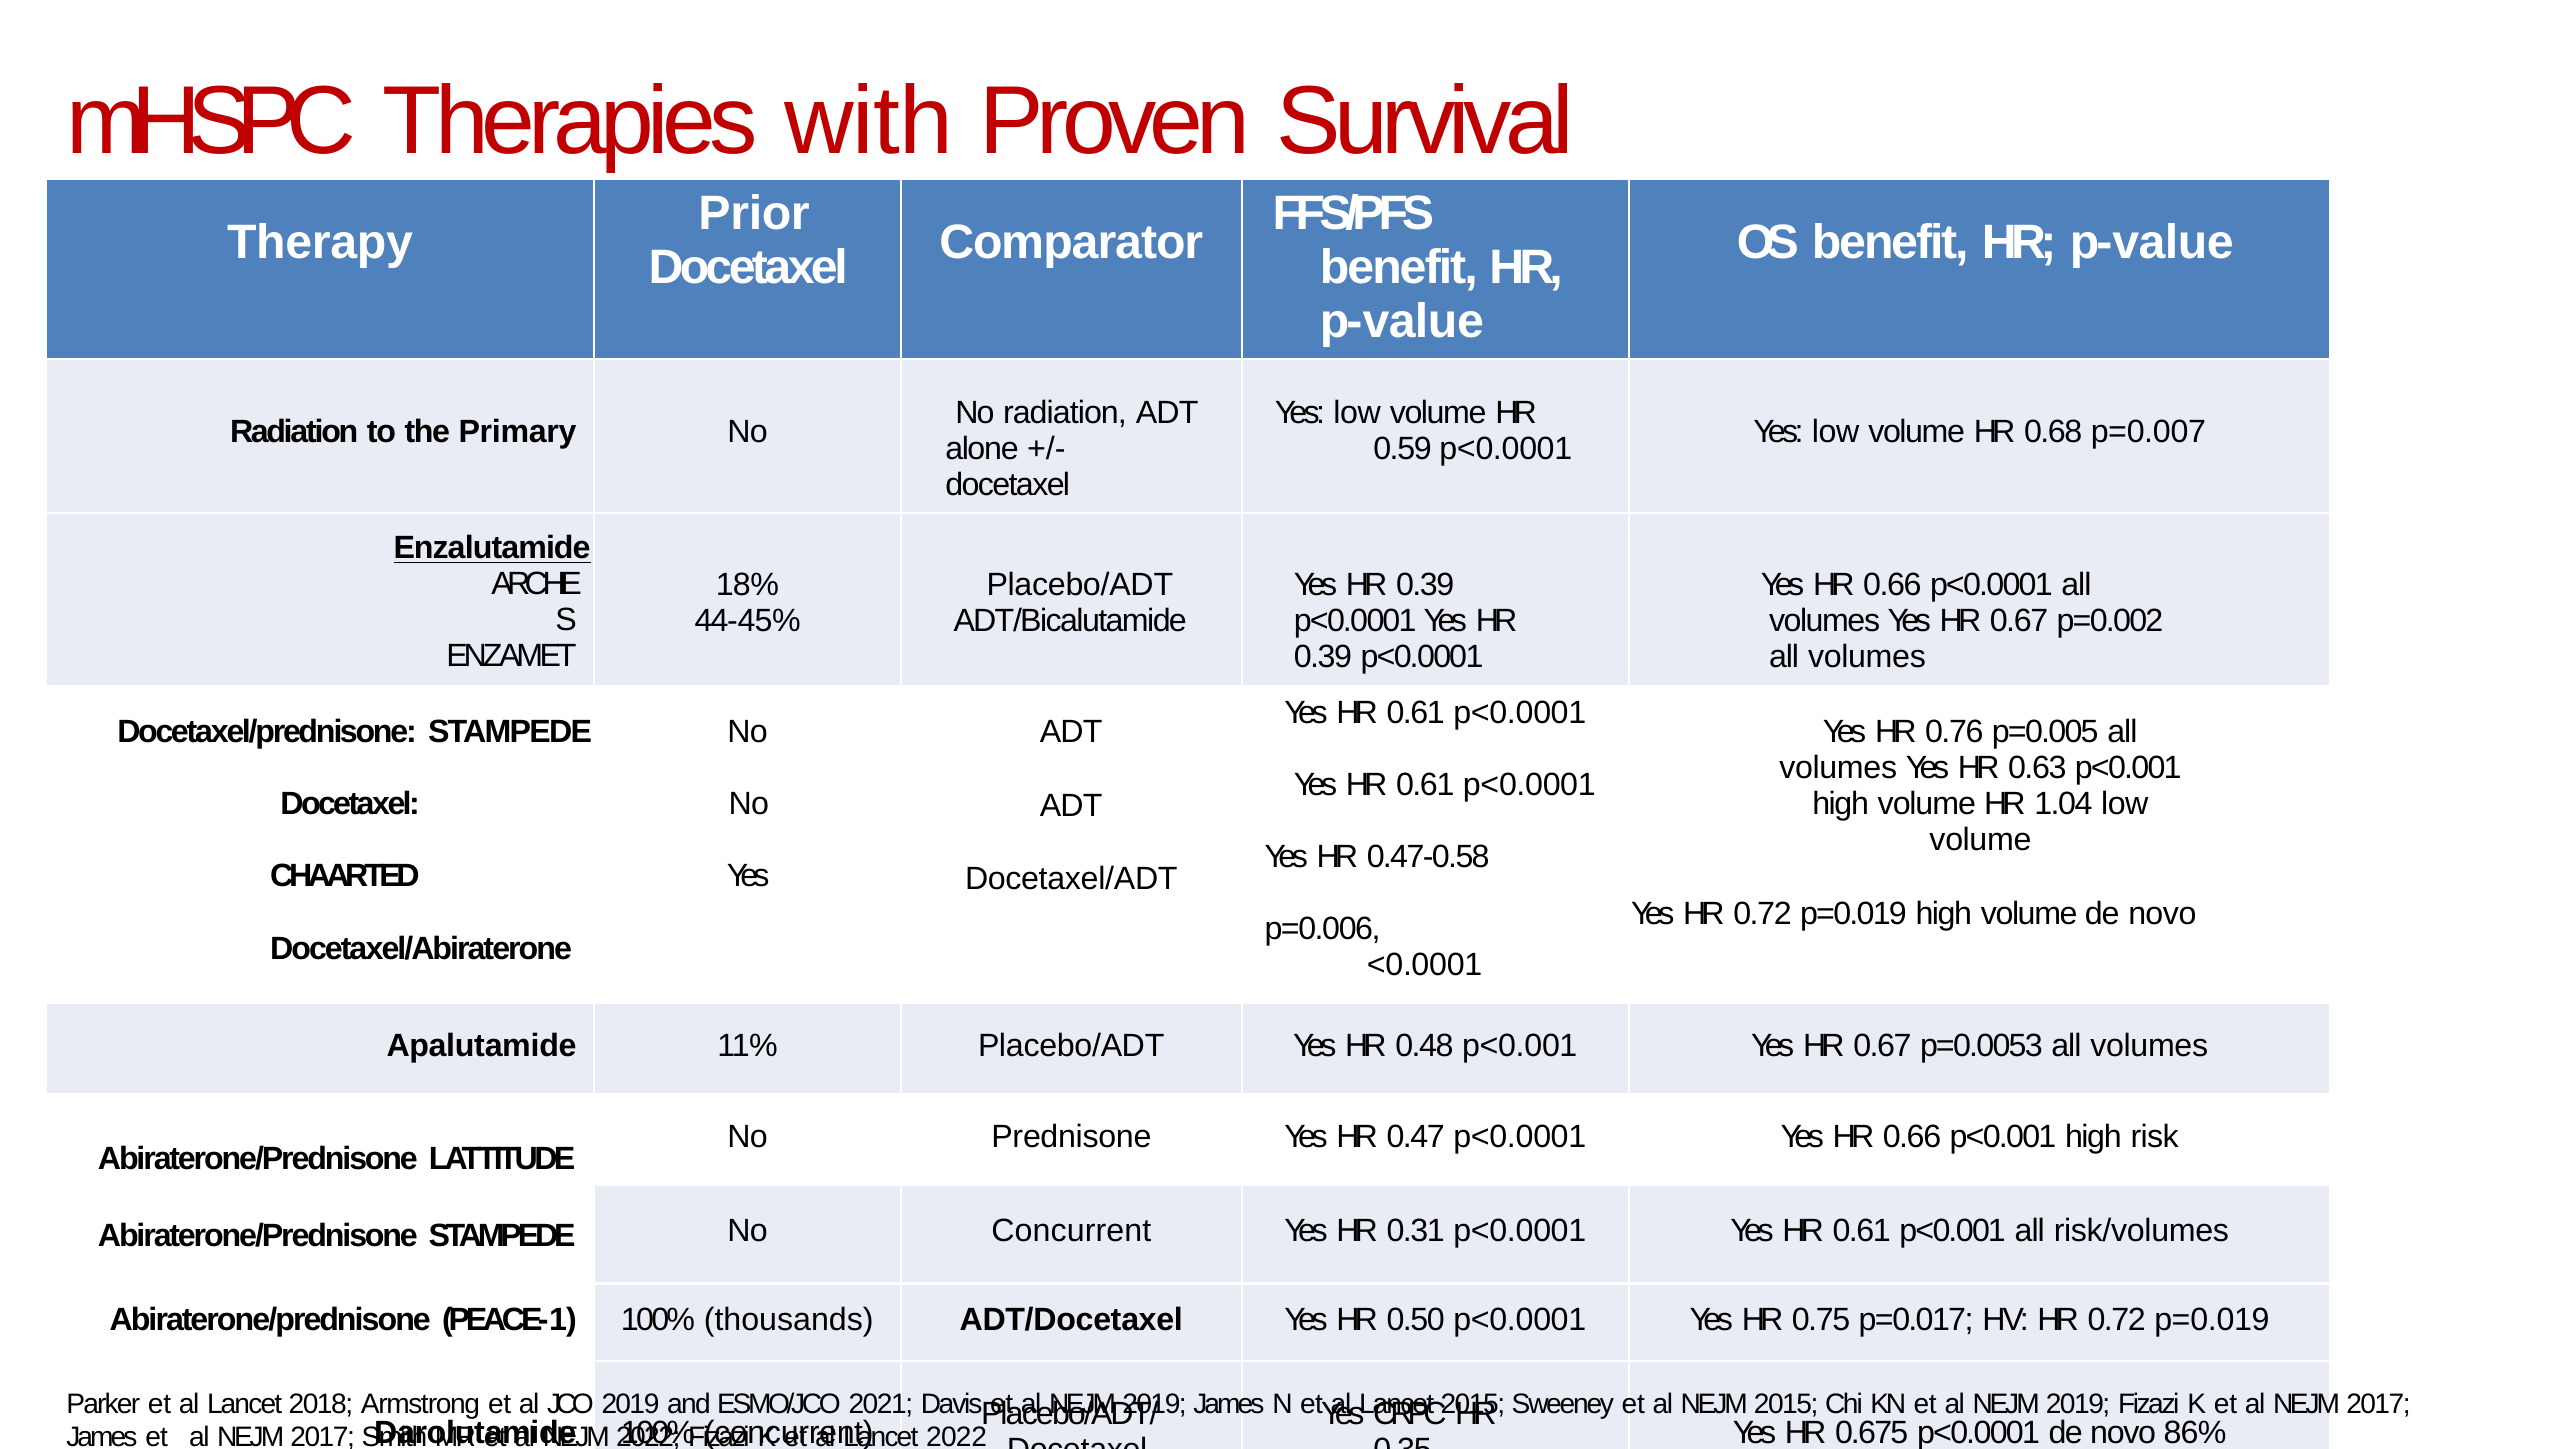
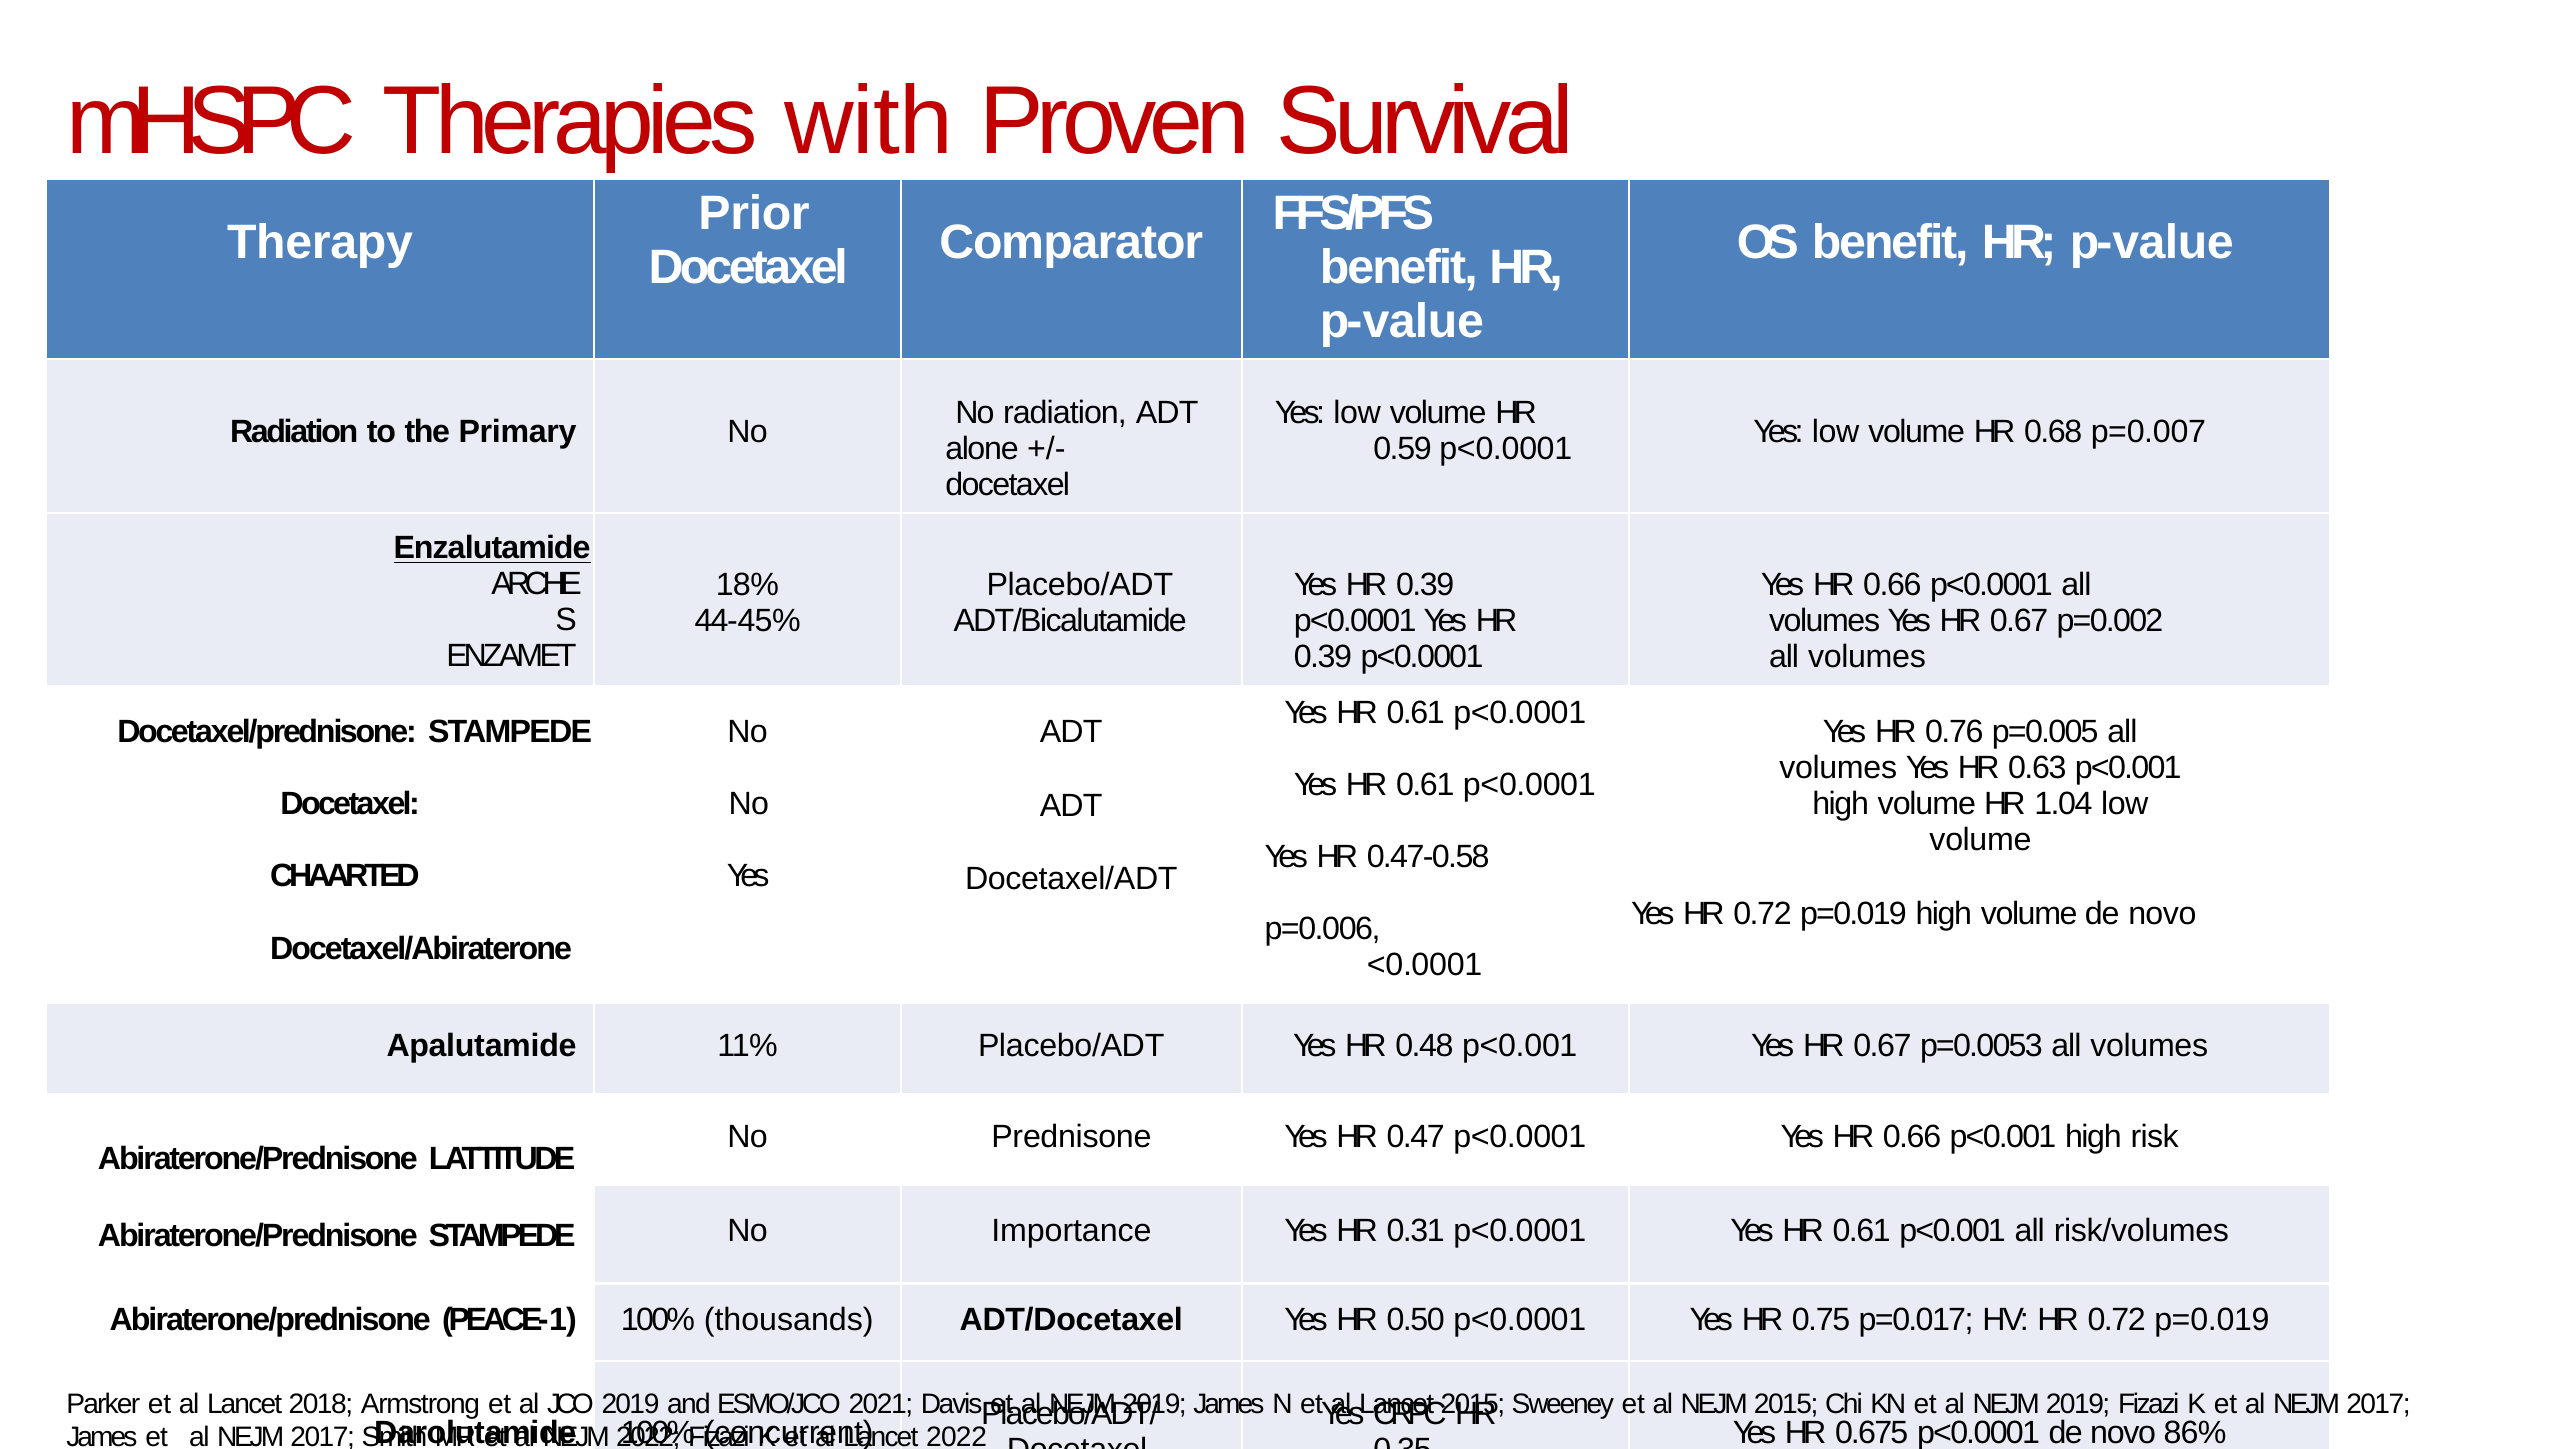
No Concurrent: Concurrent -> Importance (1071, 1231)
